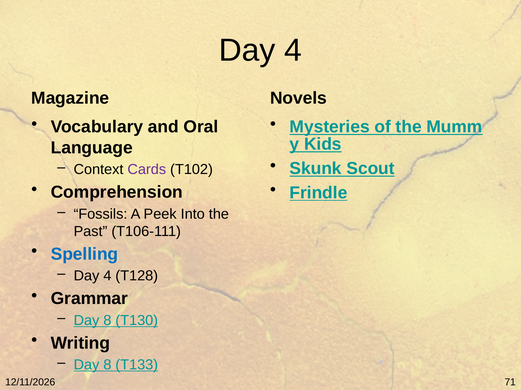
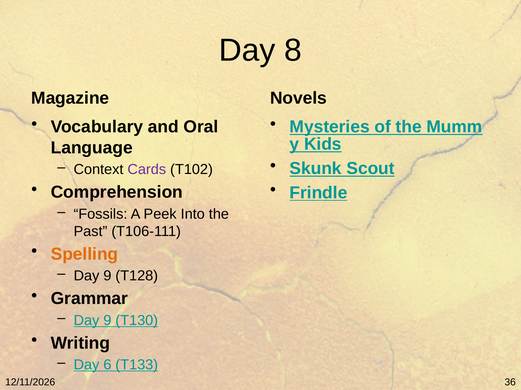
4: 4 -> 8 (293, 50)
Spelling colour: blue -> orange (85, 254)
4: 4 -> 9 (107, 276)
8: 8 -> 9 (107, 321)
8: 8 -> 6 (107, 365)
71: 71 -> 36 (510, 383)
